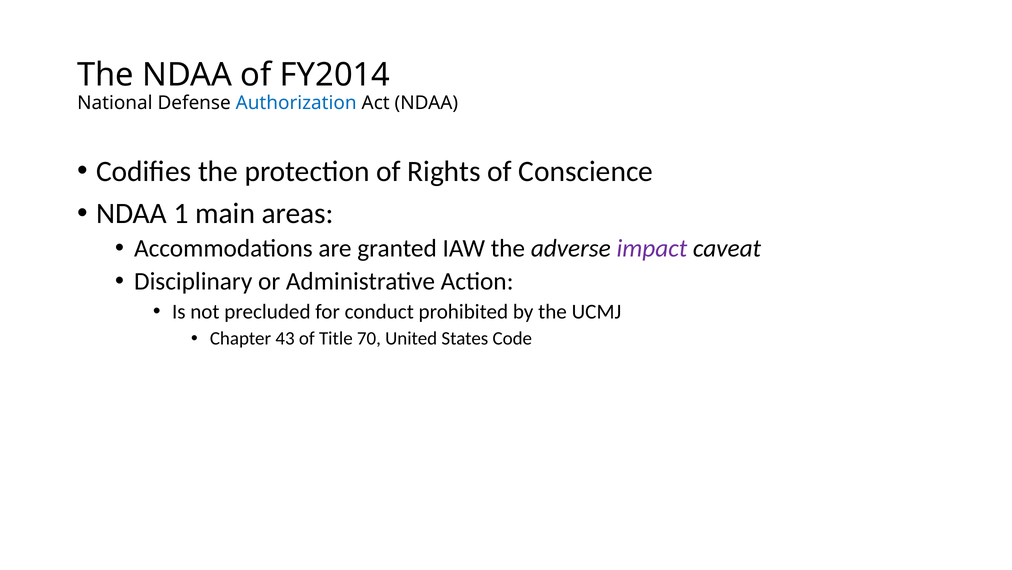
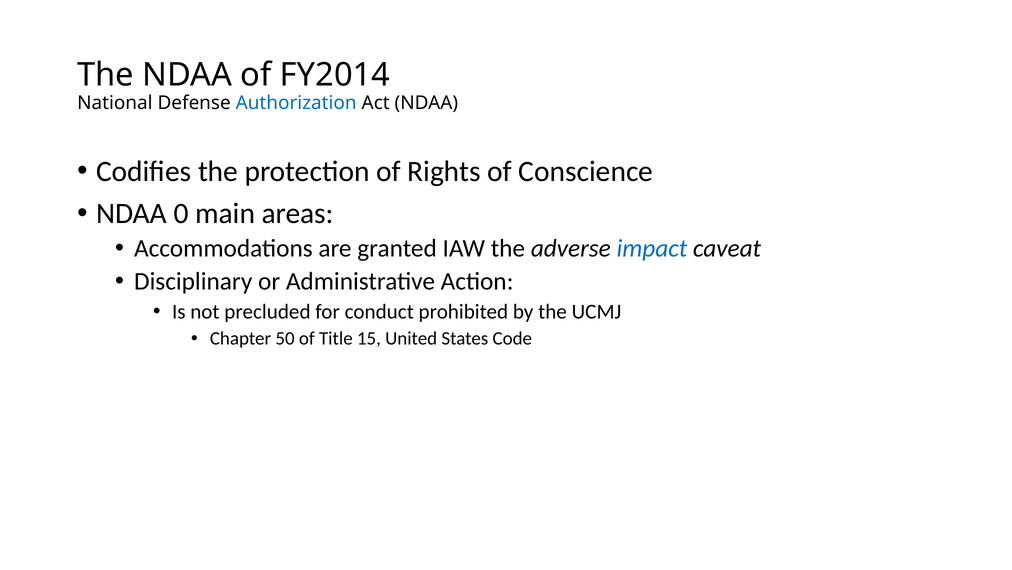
1: 1 -> 0 (181, 213)
impact colour: purple -> blue (652, 248)
43: 43 -> 50 (285, 338)
70: 70 -> 15 (369, 338)
